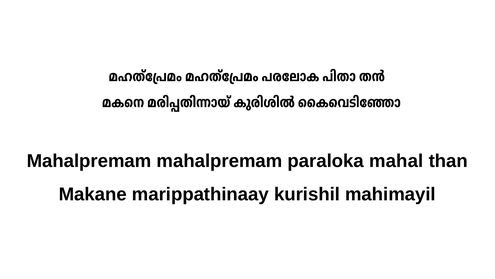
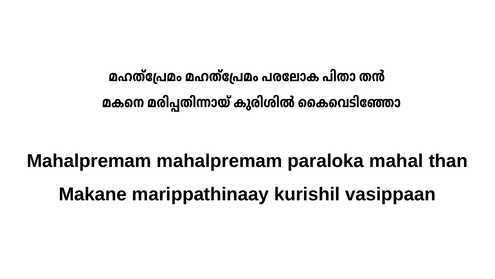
mahimayil: mahimayil -> vasippaan (390, 194)
